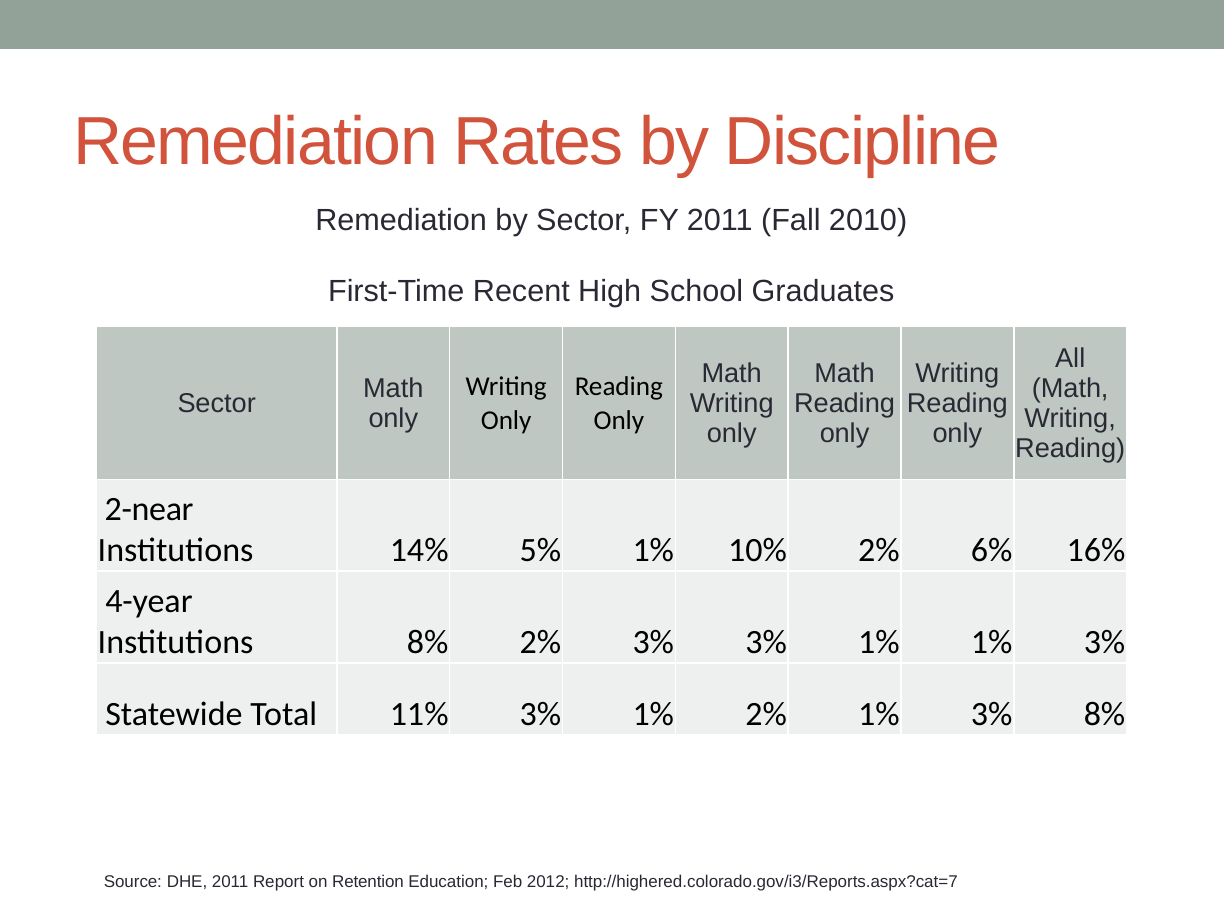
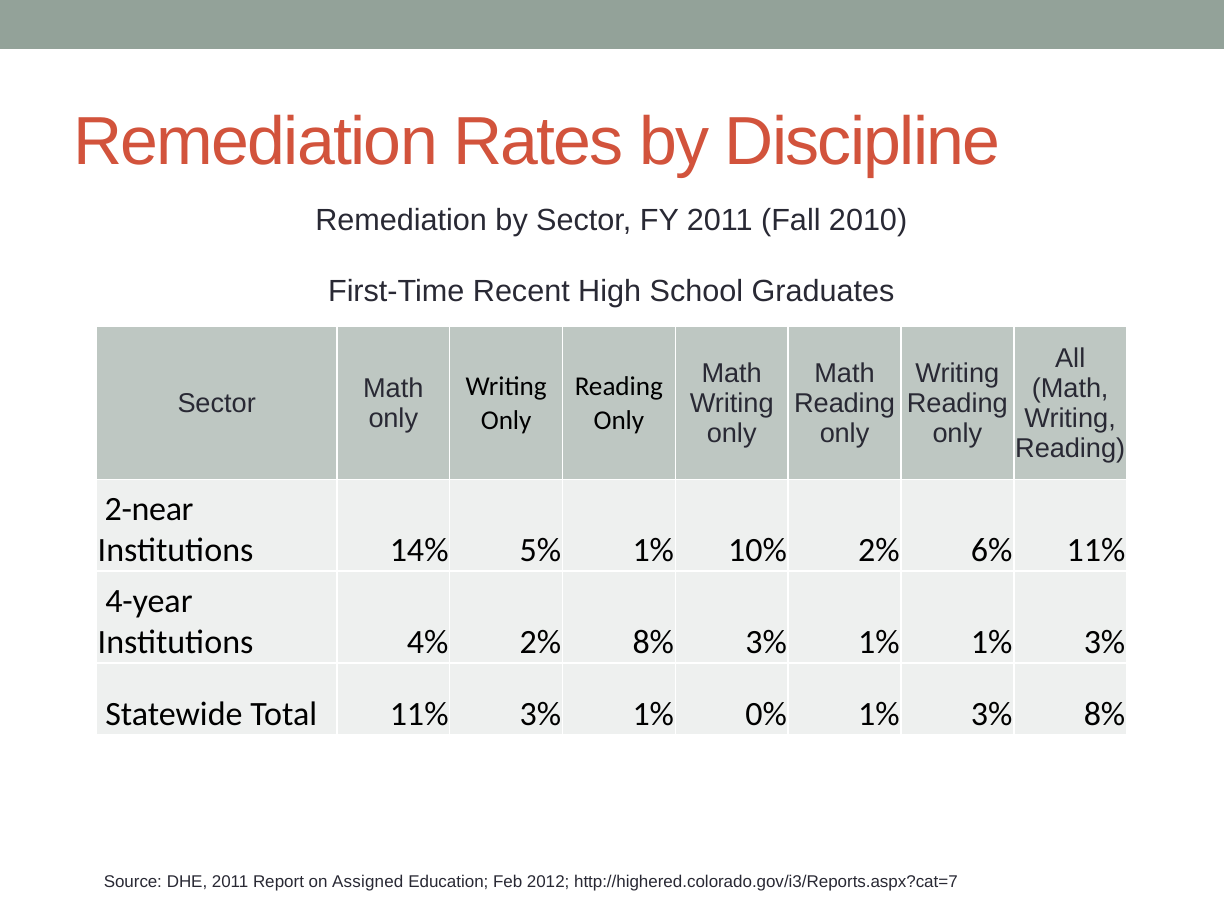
6% 16%: 16% -> 11% (1096, 551)
Institutions 8%: 8% -> 4% (428, 643)
2% 3%: 3% -> 8% (653, 643)
1% 2%: 2% -> 0% (766, 714)
Retention: Retention -> Assigned (368, 882)
